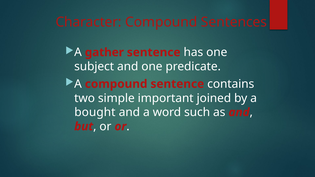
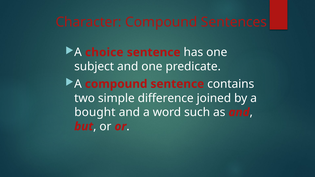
gather: gather -> choice (104, 52)
important: important -> difference (166, 98)
